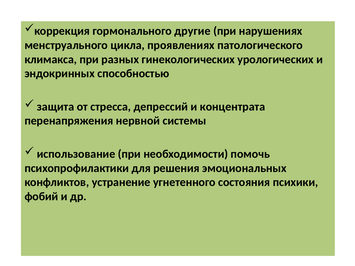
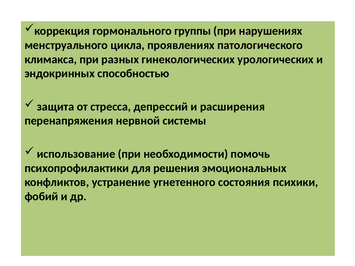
другие: другие -> группы (193, 31)
концентрата: концентрата -> расширения (233, 107)
